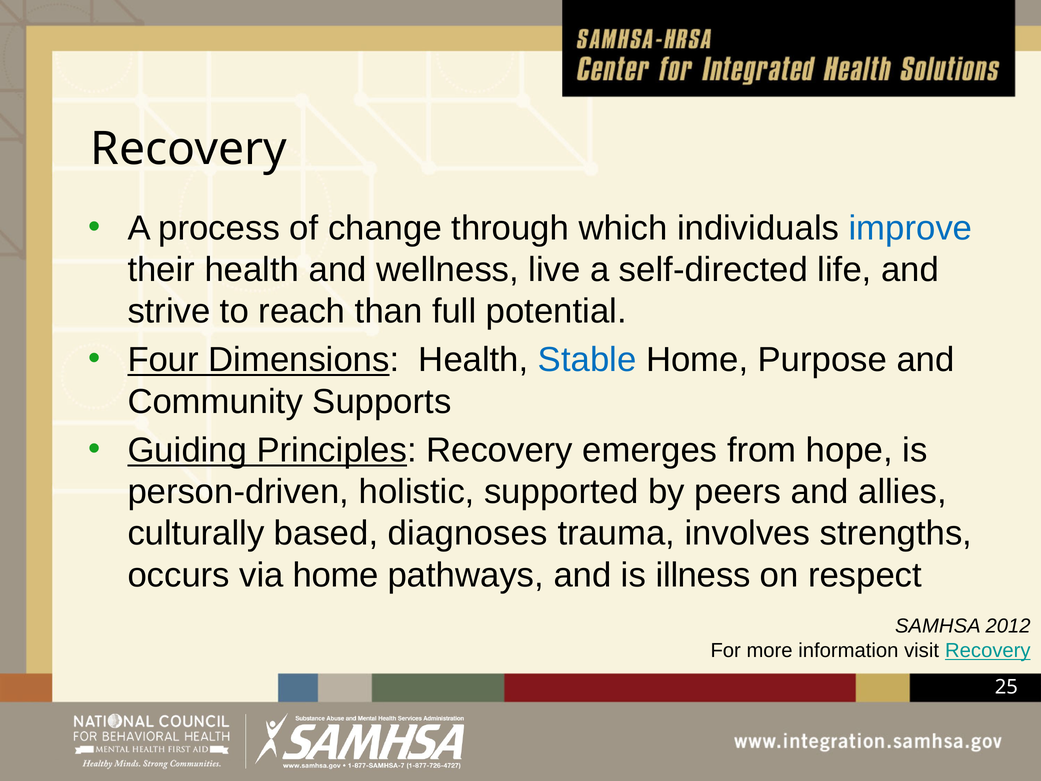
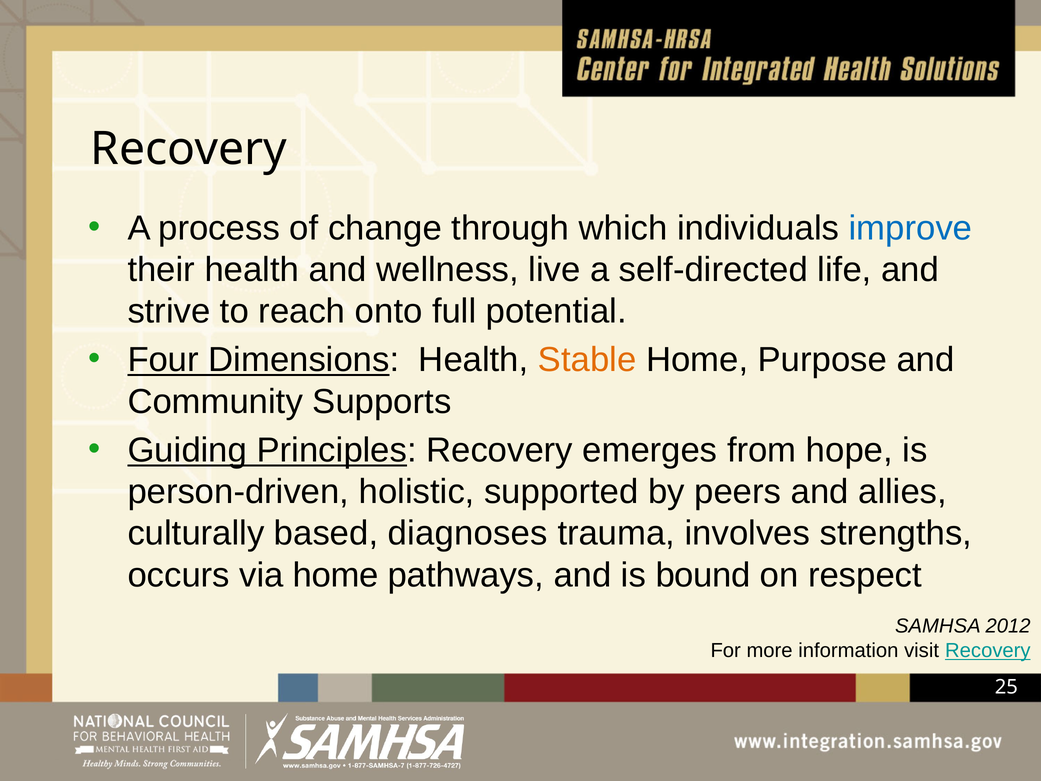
than: than -> onto (389, 311)
Stable colour: blue -> orange (587, 360)
illness: illness -> bound (703, 575)
